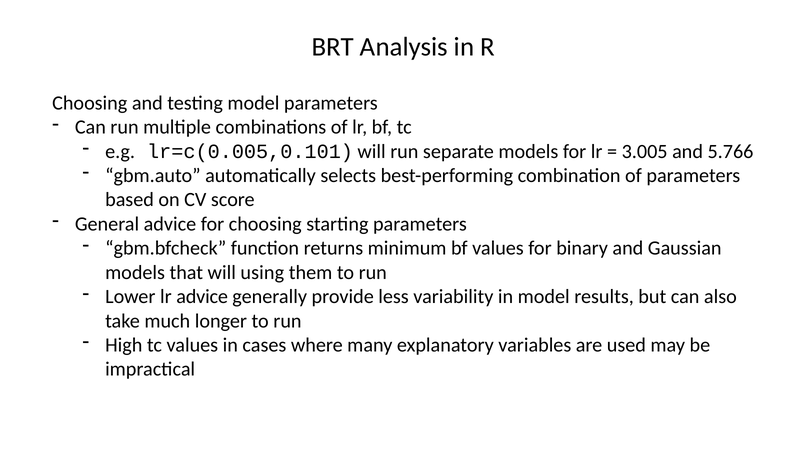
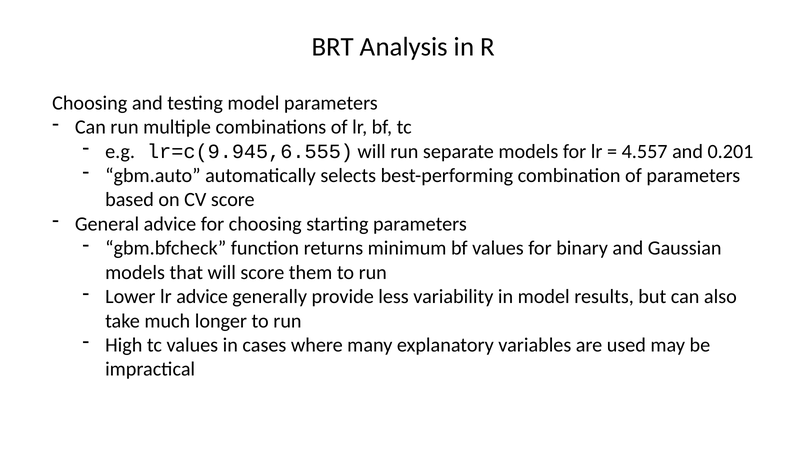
lr=c(0.005,0.101: lr=c(0.005,0.101 -> lr=c(9.945,6.555 (250, 151)
3.005: 3.005 -> 4.557 (645, 151)
5.766: 5.766 -> 0.201 (730, 151)
will using: using -> score (262, 272)
